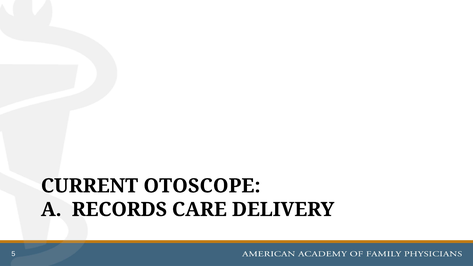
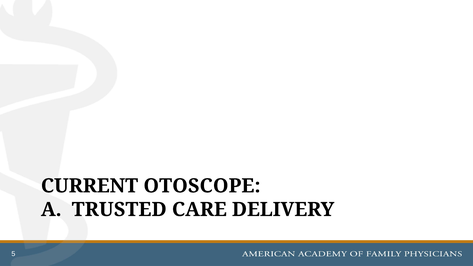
RECORDS: RECORDS -> TRUSTED (119, 210)
